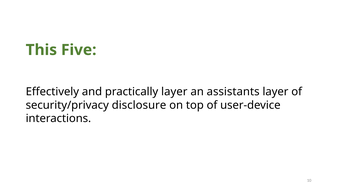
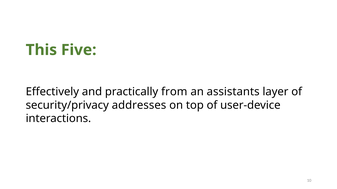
practically layer: layer -> from (174, 92)
disclosure: disclosure -> addresses (139, 105)
